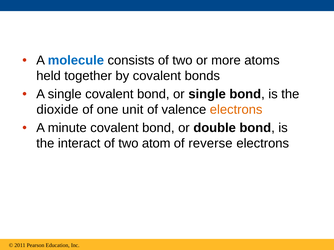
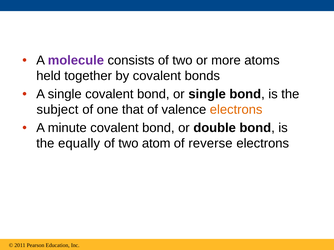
molecule colour: blue -> purple (76, 60)
dioxide: dioxide -> subject (57, 110)
unit: unit -> that (133, 110)
interact: interact -> equally (79, 144)
